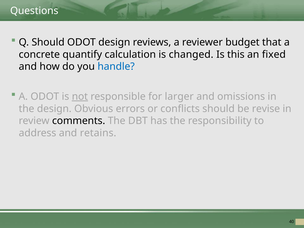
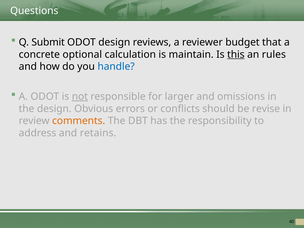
Q Should: Should -> Submit (48, 42)
quantify: quantify -> optional (82, 54)
changed: changed -> maintain (191, 54)
this underline: none -> present (236, 54)
fixed: fixed -> rules (274, 54)
comments colour: black -> orange (79, 121)
